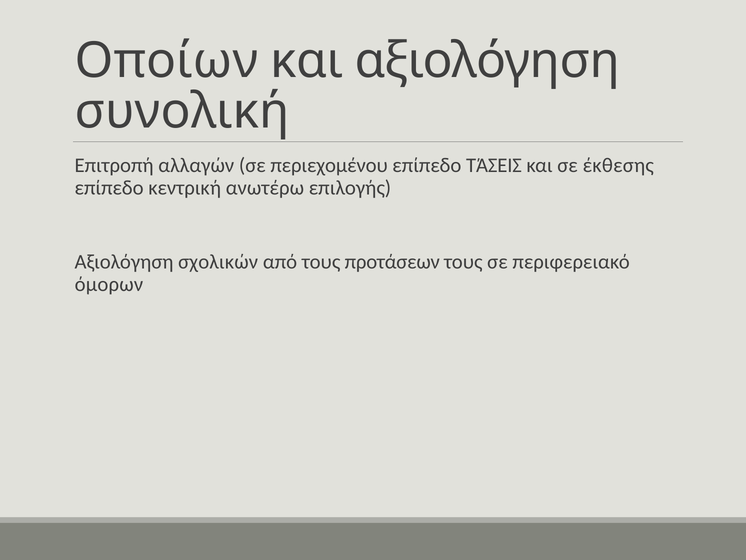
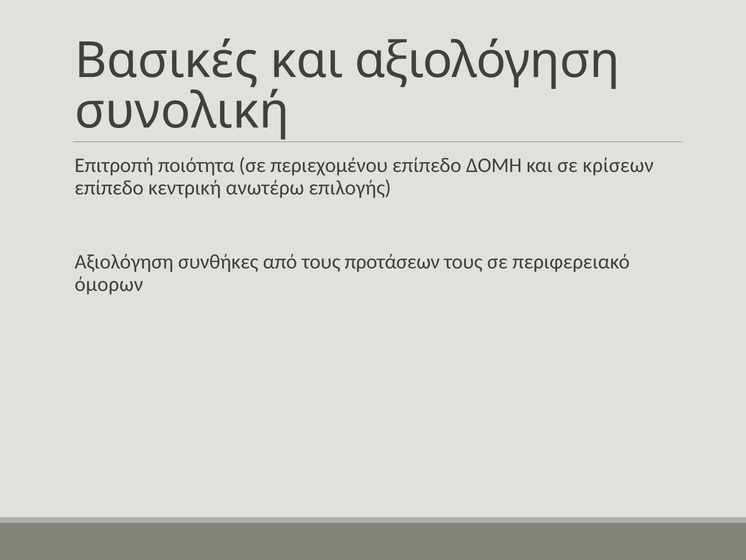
Οποίων: Οποίων -> Βασικές (166, 61)
αλλαγών: αλλαγών -> ποιότητα (196, 165)
ΤΆΣΕΙΣ: ΤΆΣΕΙΣ -> ΔΟΜΗ (494, 165)
έκθεσης: έκθεσης -> κρίσεων (618, 165)
σχολικών: σχολικών -> συνθήκες (218, 262)
